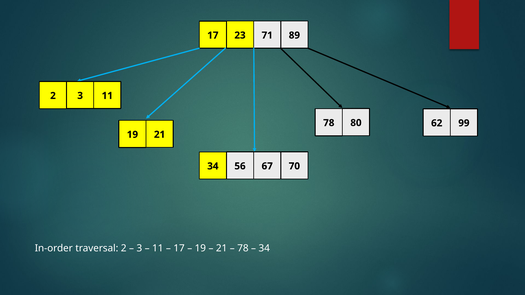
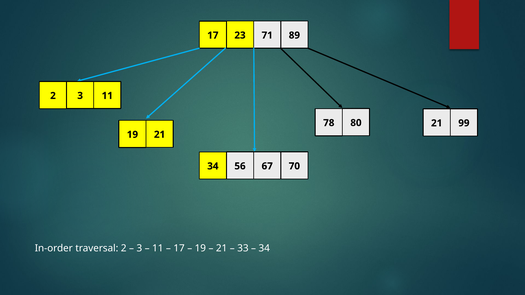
80 62: 62 -> 21 (437, 123)
78: 78 -> 33 (243, 249)
